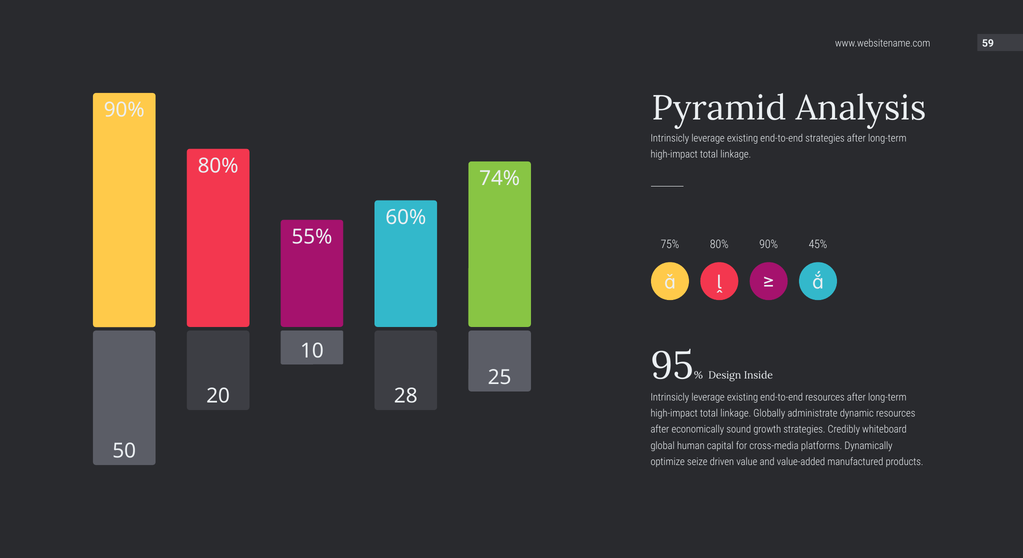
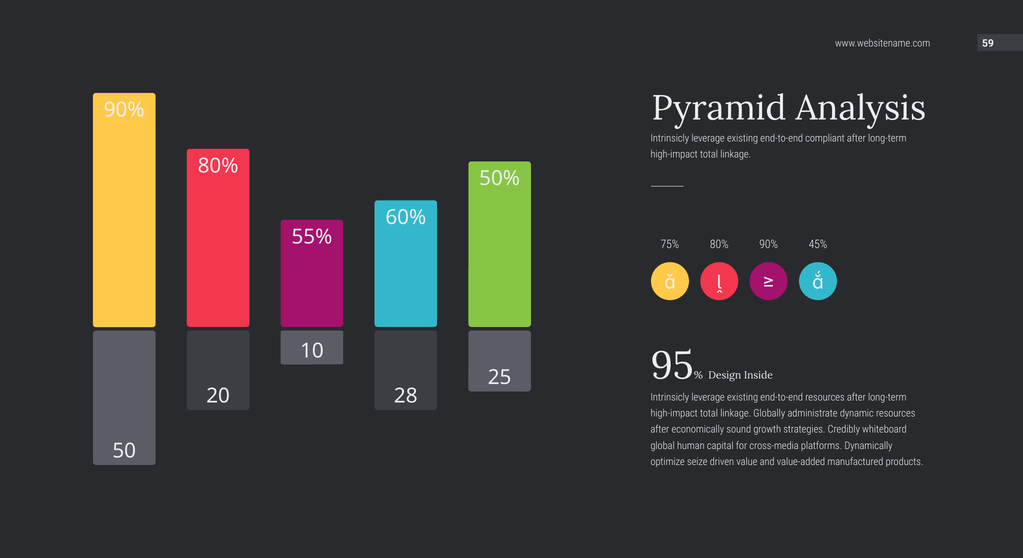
end-to-end strategies: strategies -> compliant (825, 138)
74%: 74% -> 50% (500, 178)
